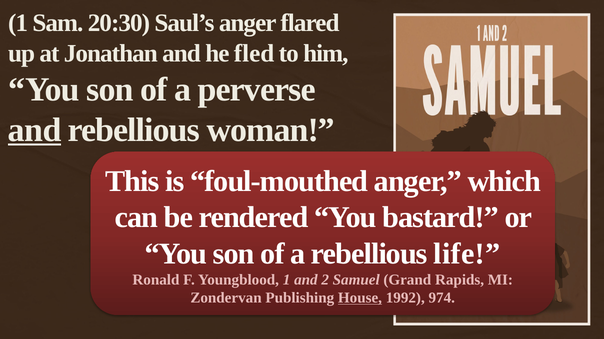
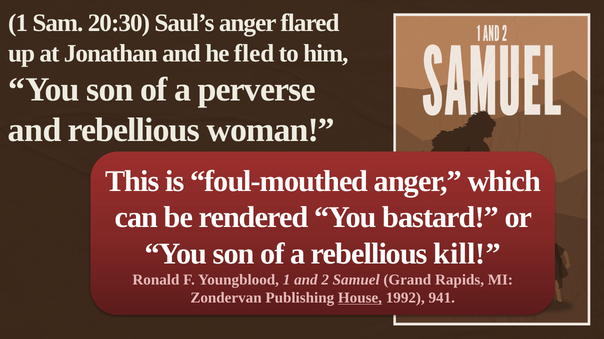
and underline: present -> none (35, 130)
life: life -> kill (467, 254)
974: 974 -> 941 (442, 298)
